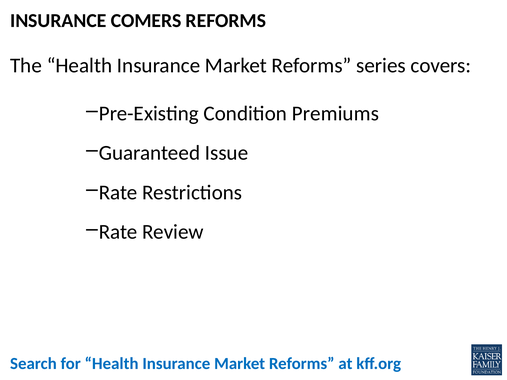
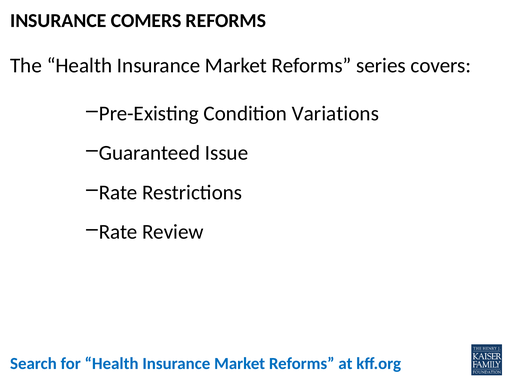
Premiums: Premiums -> Variations (335, 114)
